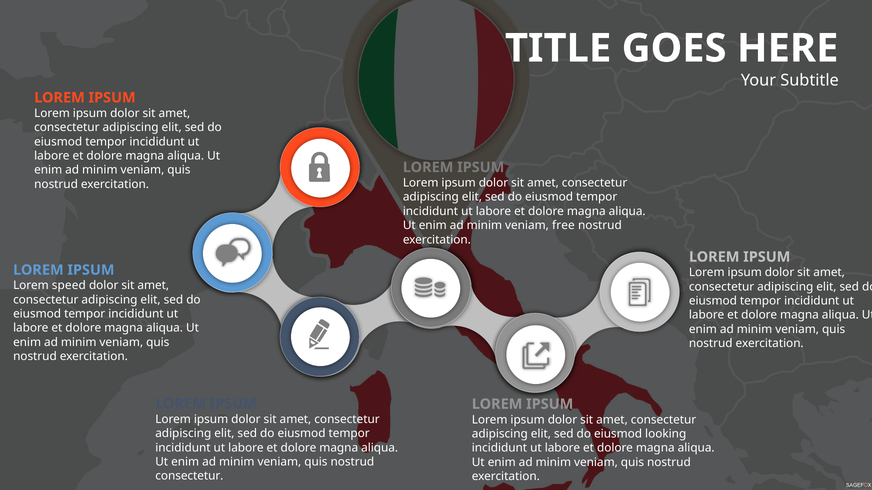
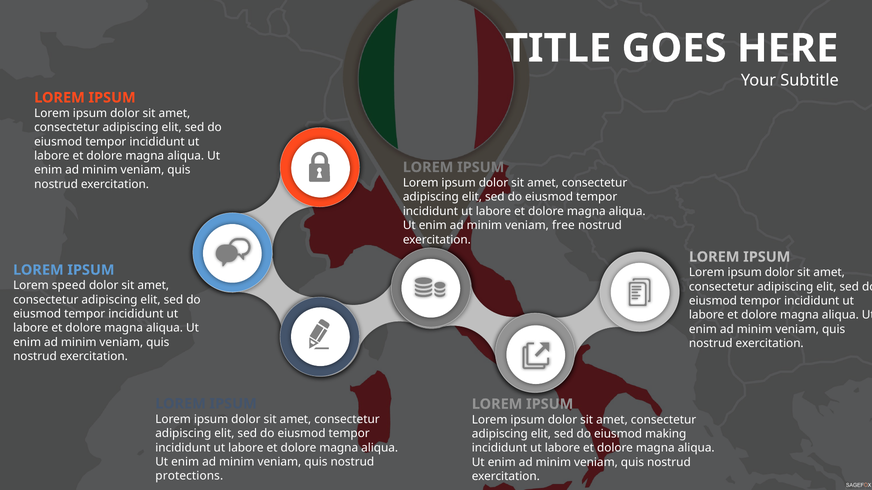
looking: looking -> making (666, 434)
consectetur: consectetur -> protections (189, 476)
